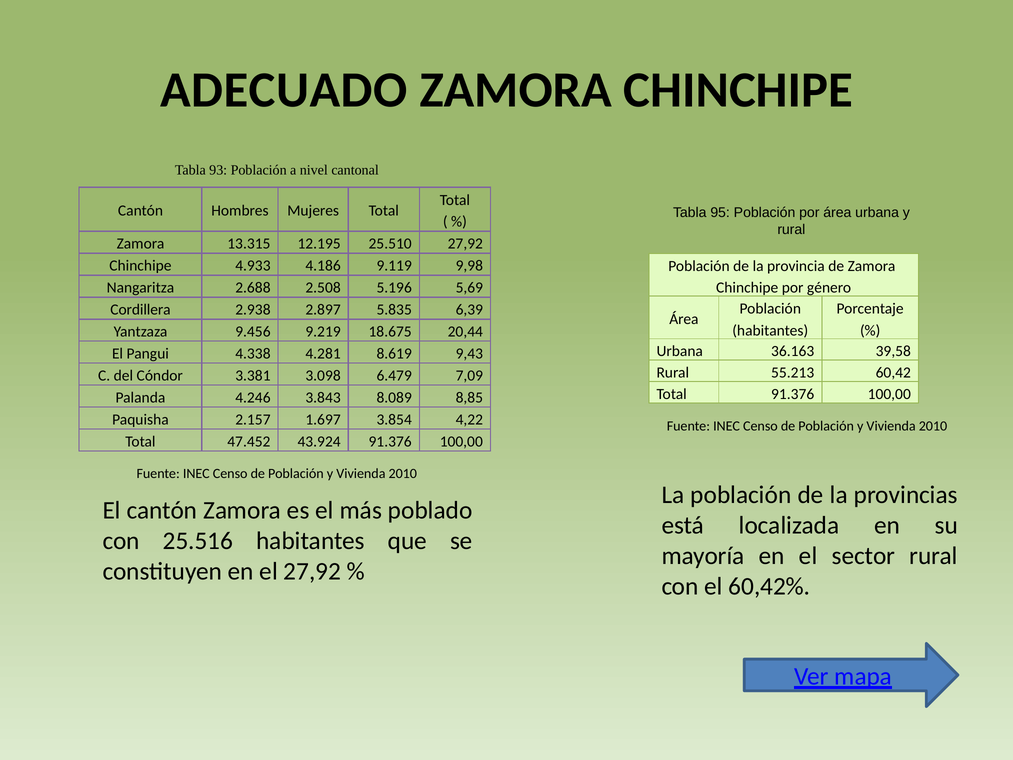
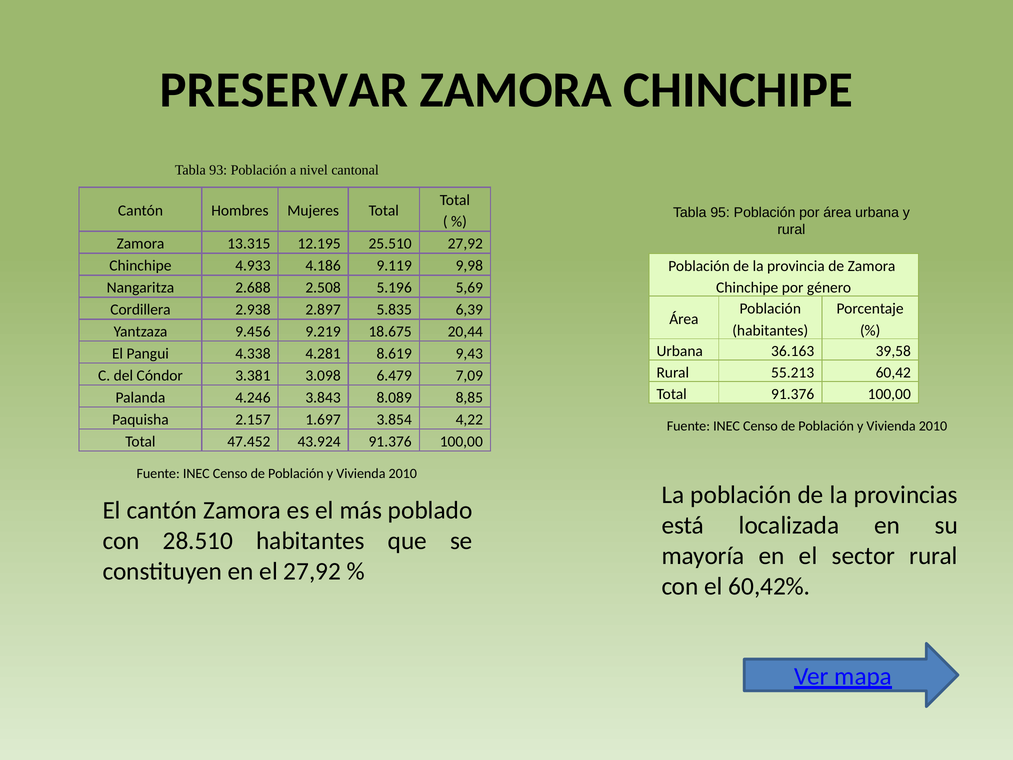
ADECUADO: ADECUADO -> PRESERVAR (284, 90)
25.516: 25.516 -> 28.510 (198, 541)
